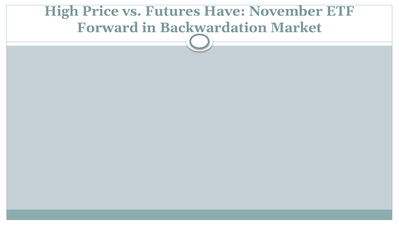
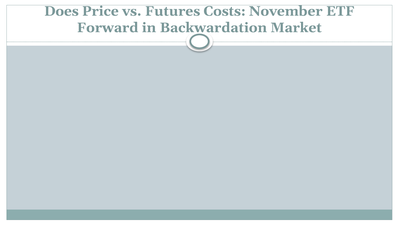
High: High -> Does (61, 11)
Have: Have -> Costs (225, 11)
